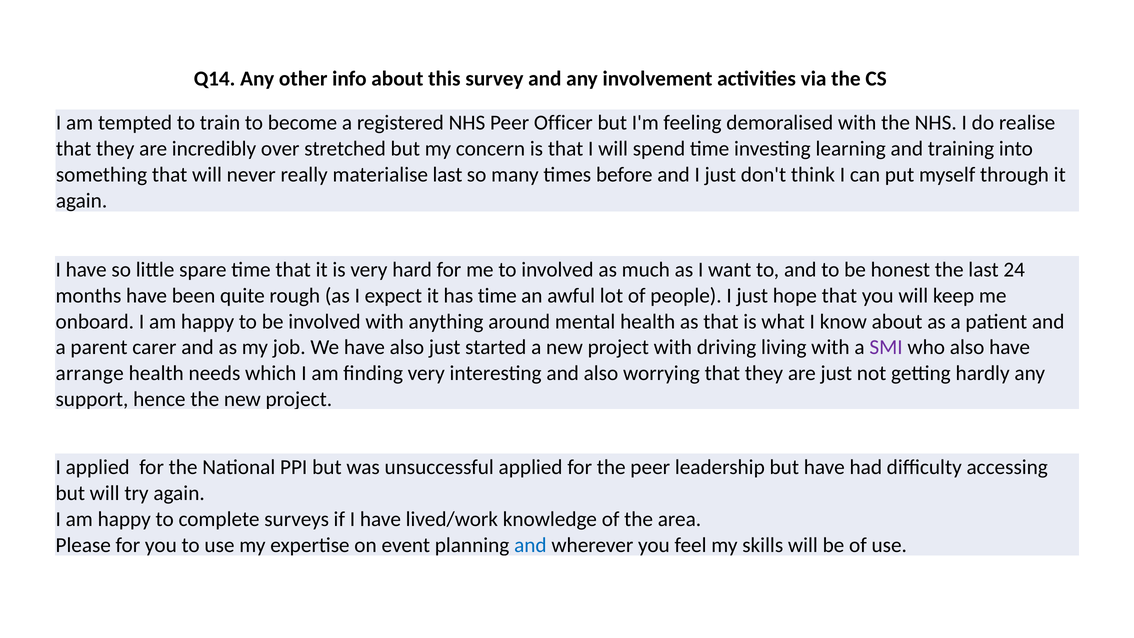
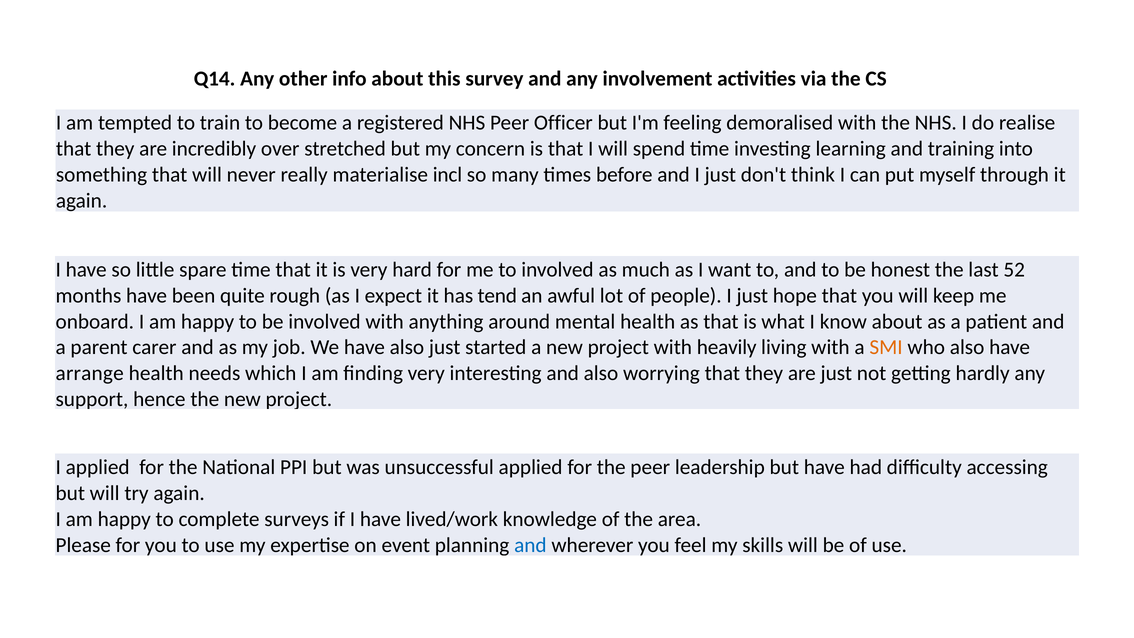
materialise last: last -> incl (447, 175)
24: 24 -> 52 (1014, 270)
has time: time -> tend (497, 295)
driving: driving -> heavily (727, 347)
SMI colour: purple -> orange (886, 347)
